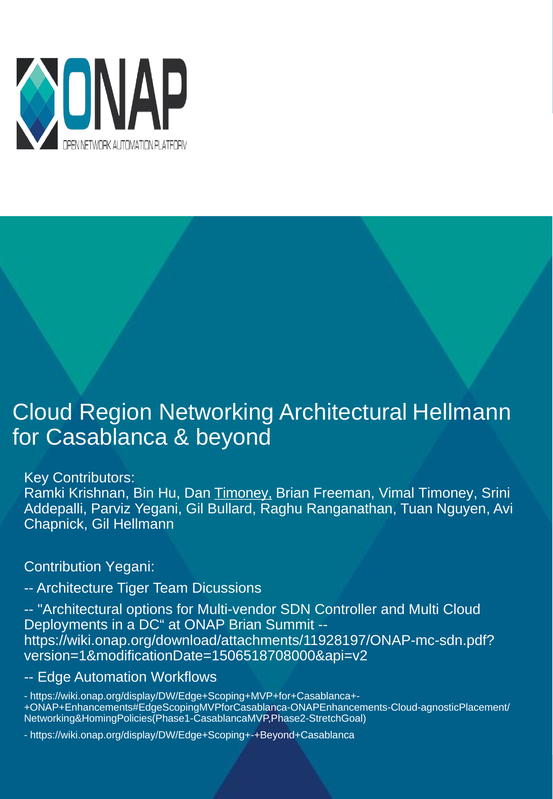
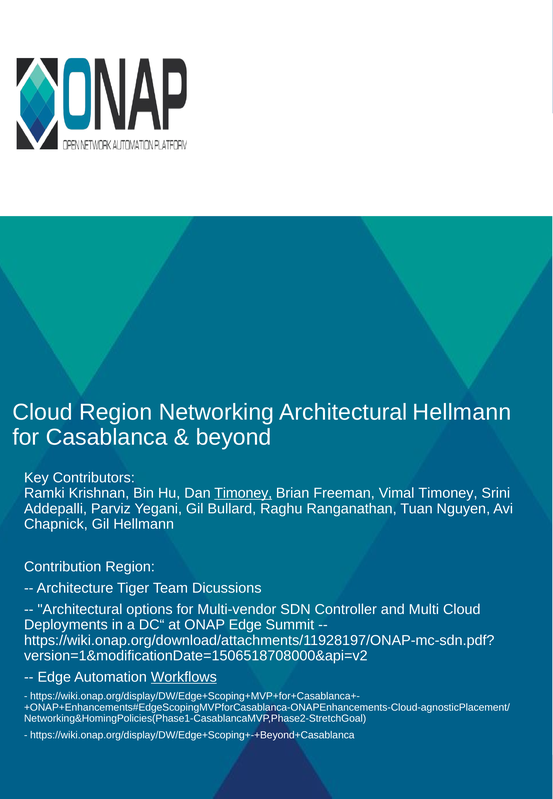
Contribution Yegani: Yegani -> Region (130, 567)
ONAP Brian: Brian -> Edge (245, 625)
Workflows underline: none -> present (184, 677)
